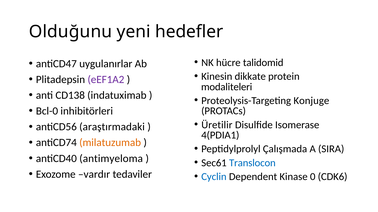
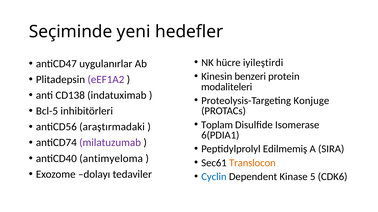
Olduğunu: Olduğunu -> Seçiminde (71, 32)
talidomid: talidomid -> iyileştirdi (263, 63)
dikkate: dikkate -> benzeri (250, 77)
Bcl-0: Bcl-0 -> Bcl-5 (47, 111)
Üretilir: Üretilir -> Toplam (217, 125)
4(PDIA1: 4(PDIA1 -> 6(PDIA1 (220, 135)
milatuzumab colour: orange -> purple (110, 143)
Çalışmada: Çalışmada -> Edilmemiş (285, 149)
Translocon colour: blue -> orange (252, 163)
vardır: vardır -> dolayı (94, 175)
0: 0 -> 5 (313, 177)
